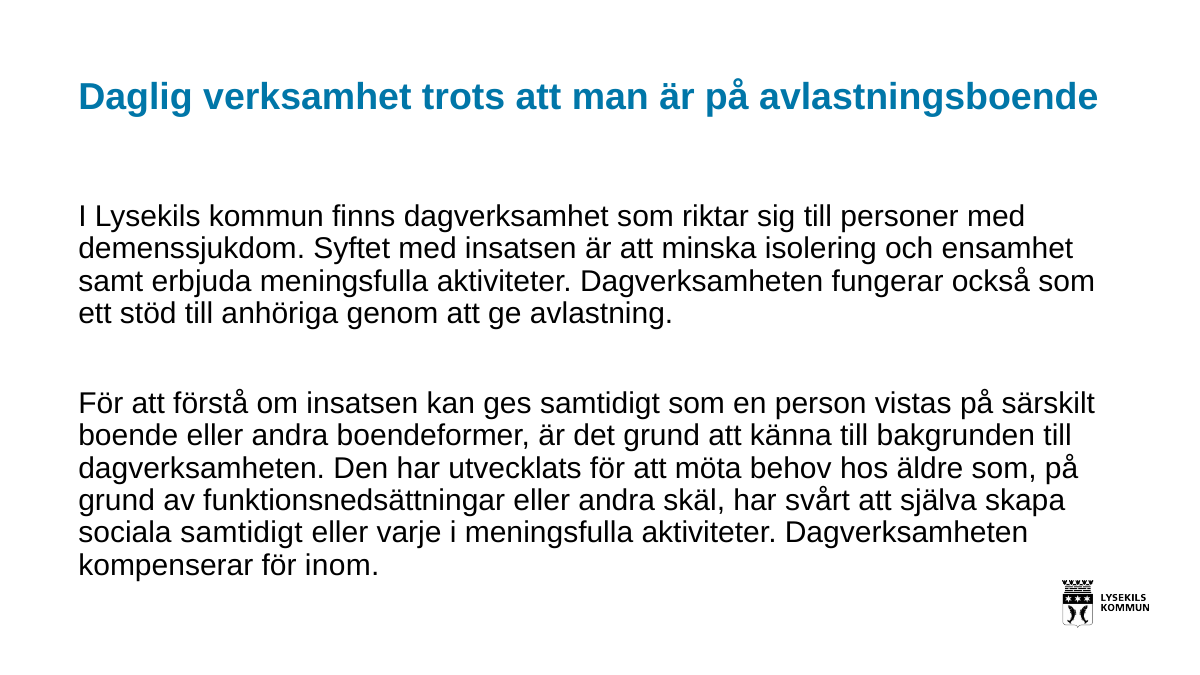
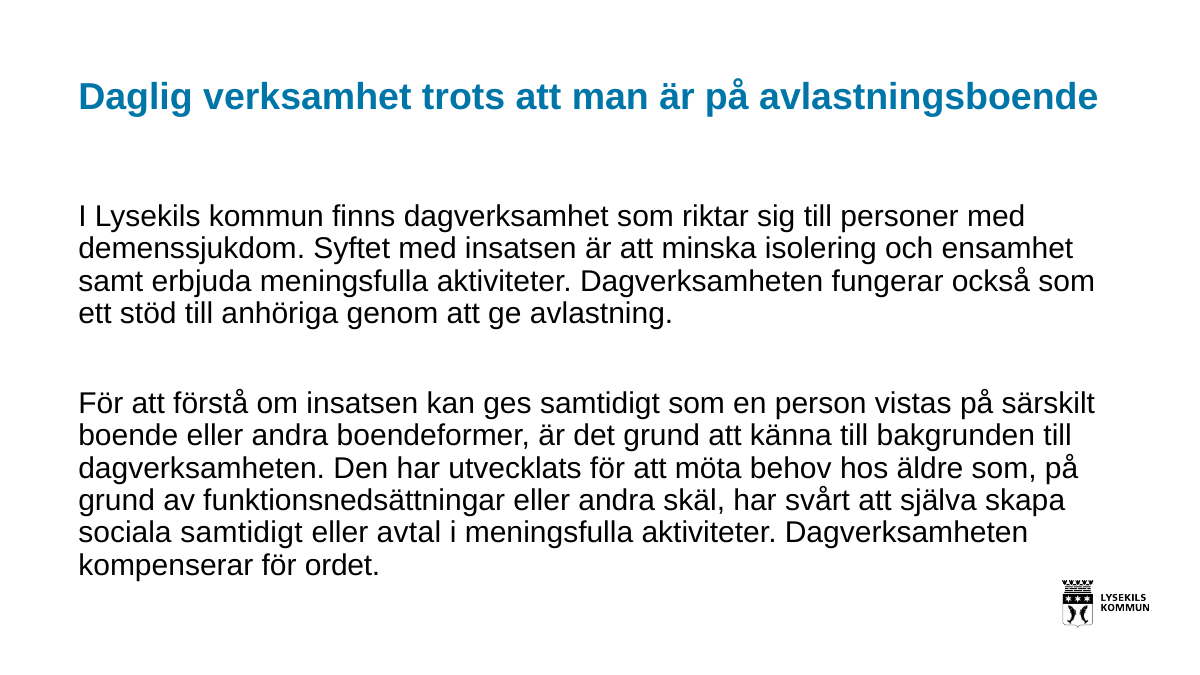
varje: varje -> avtal (409, 533)
inom: inom -> ordet (343, 565)
